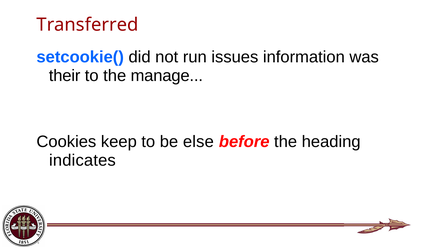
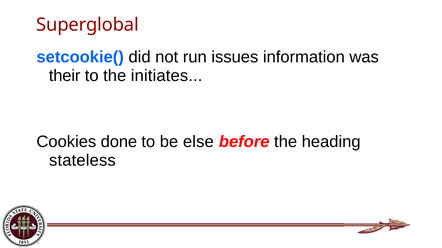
Transferred: Transferred -> Superglobal (88, 25)
manage: manage -> initiates (167, 76)
keep: keep -> done (119, 142)
indicates: indicates -> stateless (82, 161)
